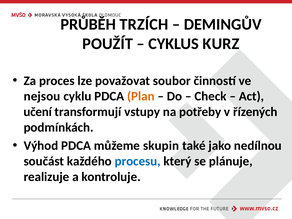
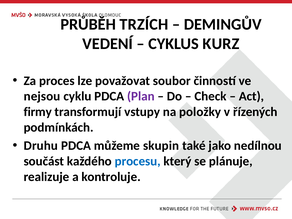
POUŽÍT: POUŽÍT -> VEDENÍ (108, 44)
Plan colour: orange -> purple (141, 96)
učení: učení -> firmy (38, 112)
potřeby: potřeby -> položky (200, 112)
Výhod: Výhod -> Druhu (41, 146)
